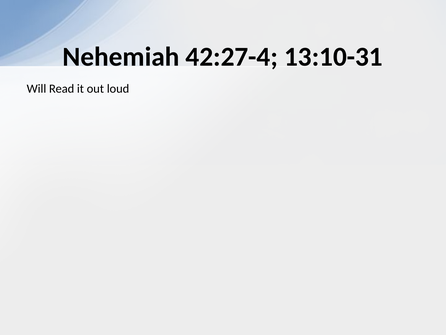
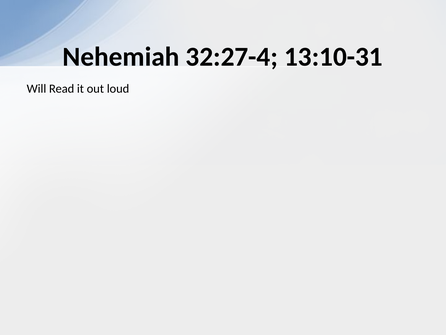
42:27-4: 42:27-4 -> 32:27-4 (232, 57)
